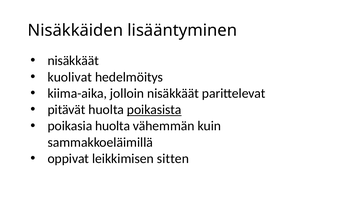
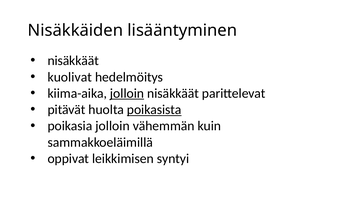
jolloin underline: none -> present (127, 93)
poikasia huolta: huolta -> jolloin (113, 126)
sitten: sitten -> syntyi (173, 159)
